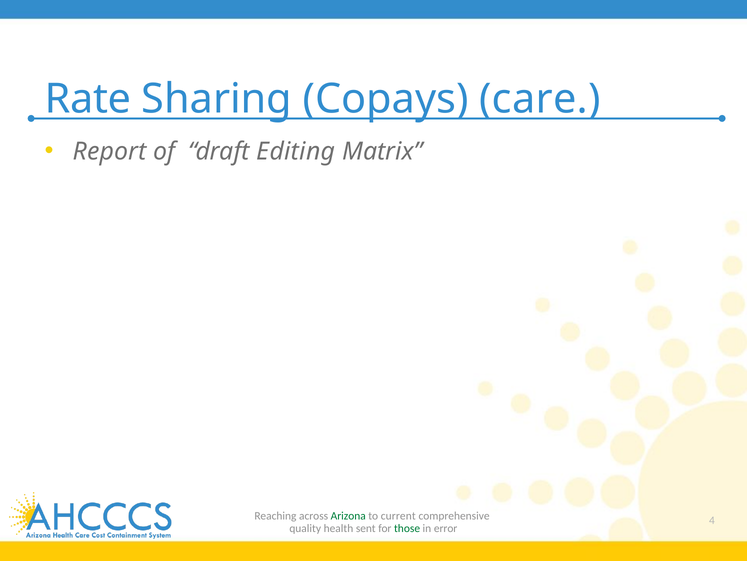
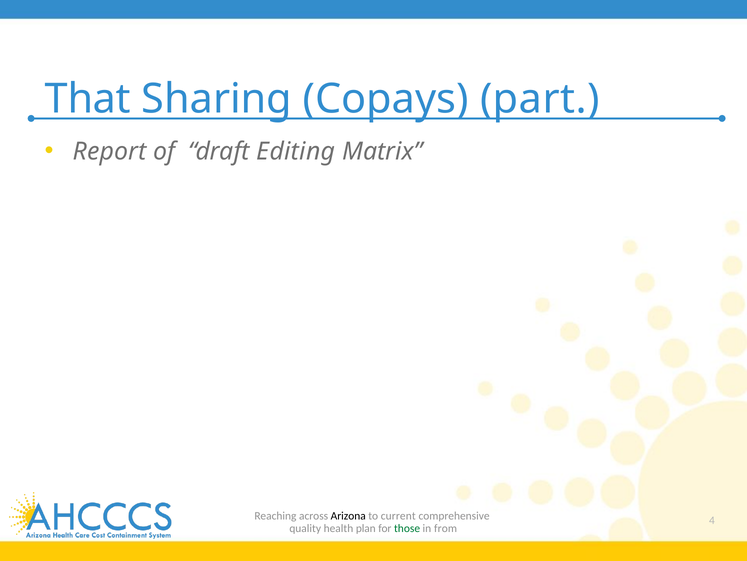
Rate: Rate -> That (88, 99)
care: care -> part (540, 99)
Arizona colour: green -> black (348, 515)
sent: sent -> plan (366, 528)
error: error -> from (446, 528)
